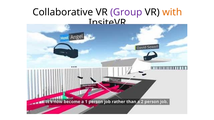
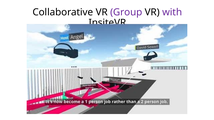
with colour: orange -> purple (172, 12)
